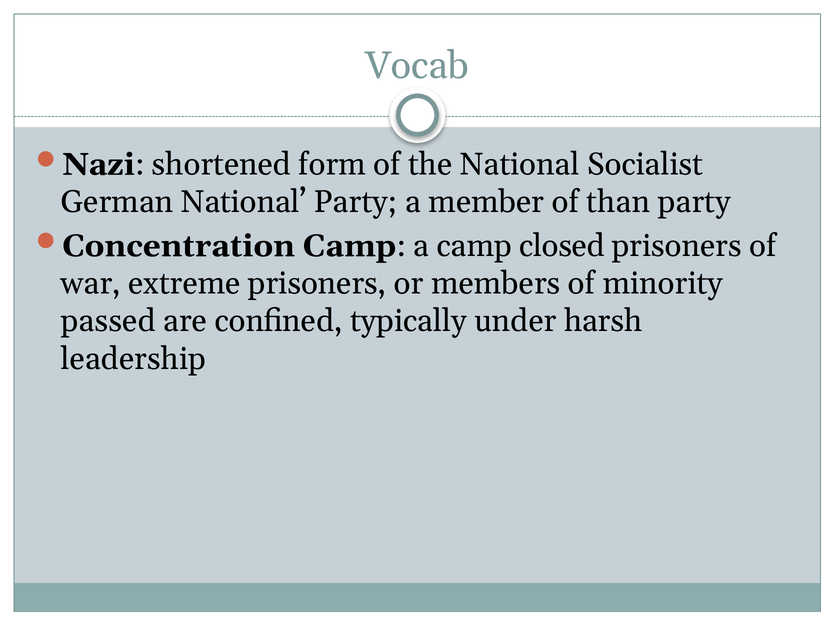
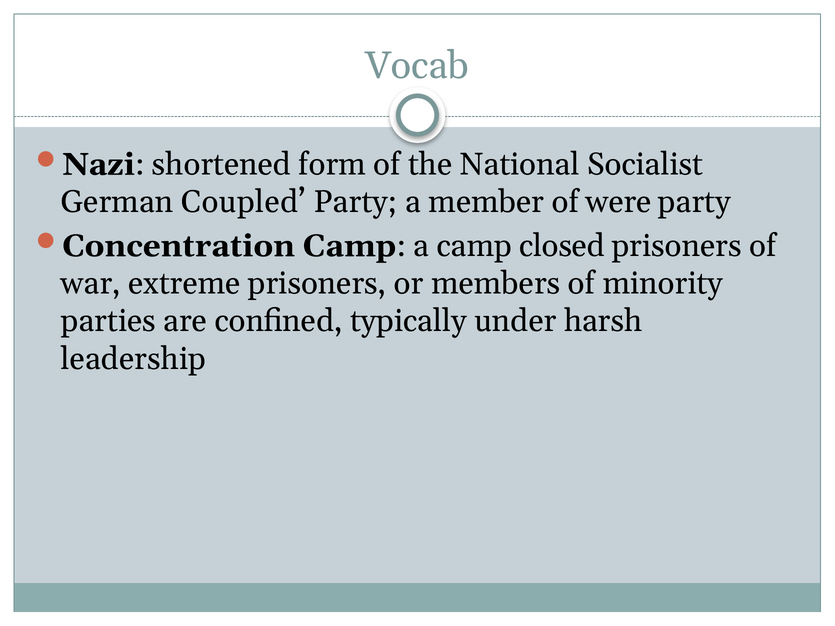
German National: National -> Coupled (243, 202)
than: than -> were (619, 202)
passed: passed -> parties (108, 321)
